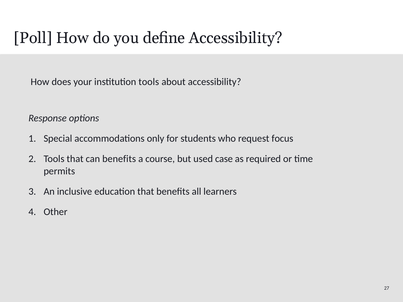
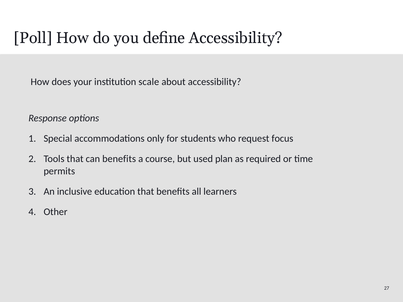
institution tools: tools -> scale (149, 82)
case: case -> plan (224, 159)
